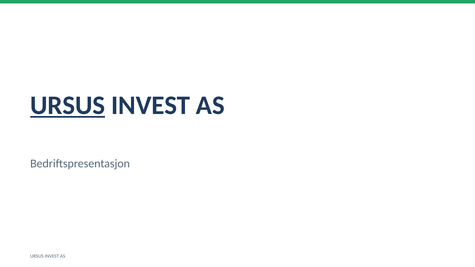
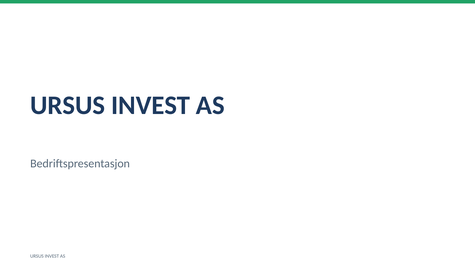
URSUS underline: present -> none (68, 105)
